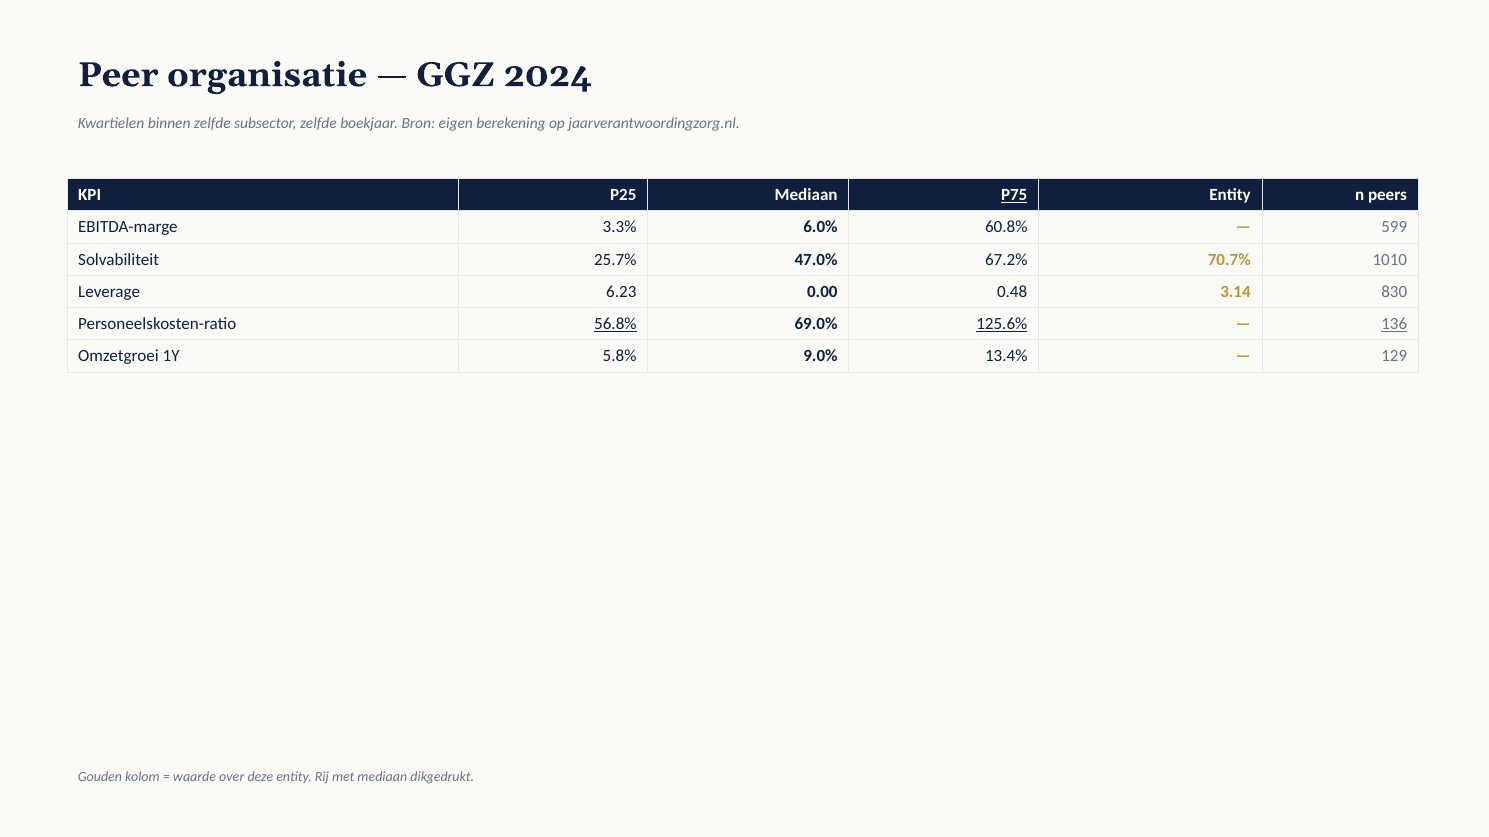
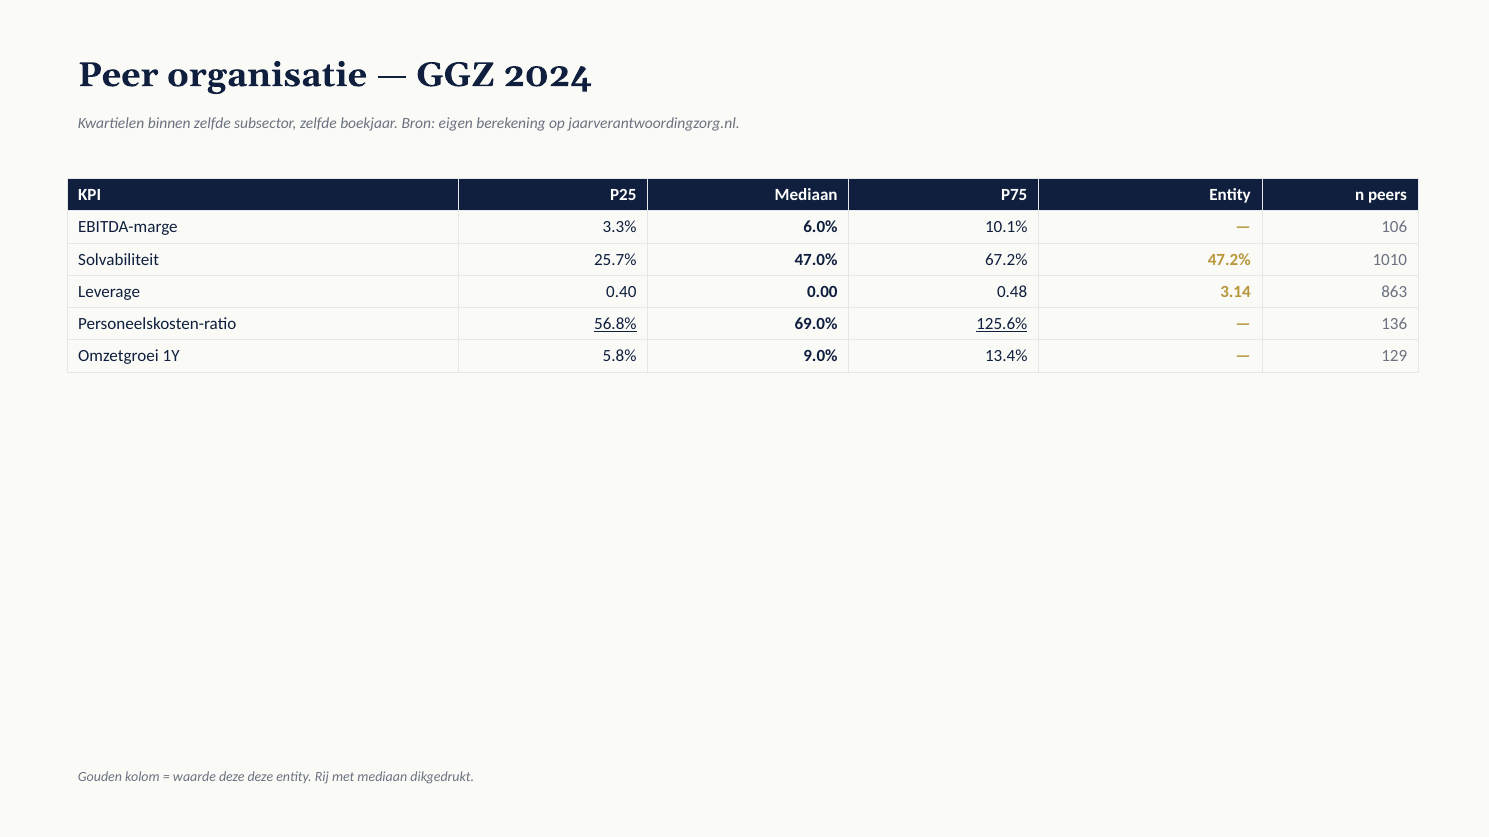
P75 underline: present -> none (1014, 195)
60.8%: 60.8% -> 10.1% (1006, 227)
599: 599 -> 106 (1394, 227)
70.7%: 70.7% -> 47.2% (1229, 260)
6.23: 6.23 -> 0.40 (621, 292)
830: 830 -> 863 (1394, 292)
136 underline: present -> none (1394, 324)
waarde over: over -> deze (232, 777)
